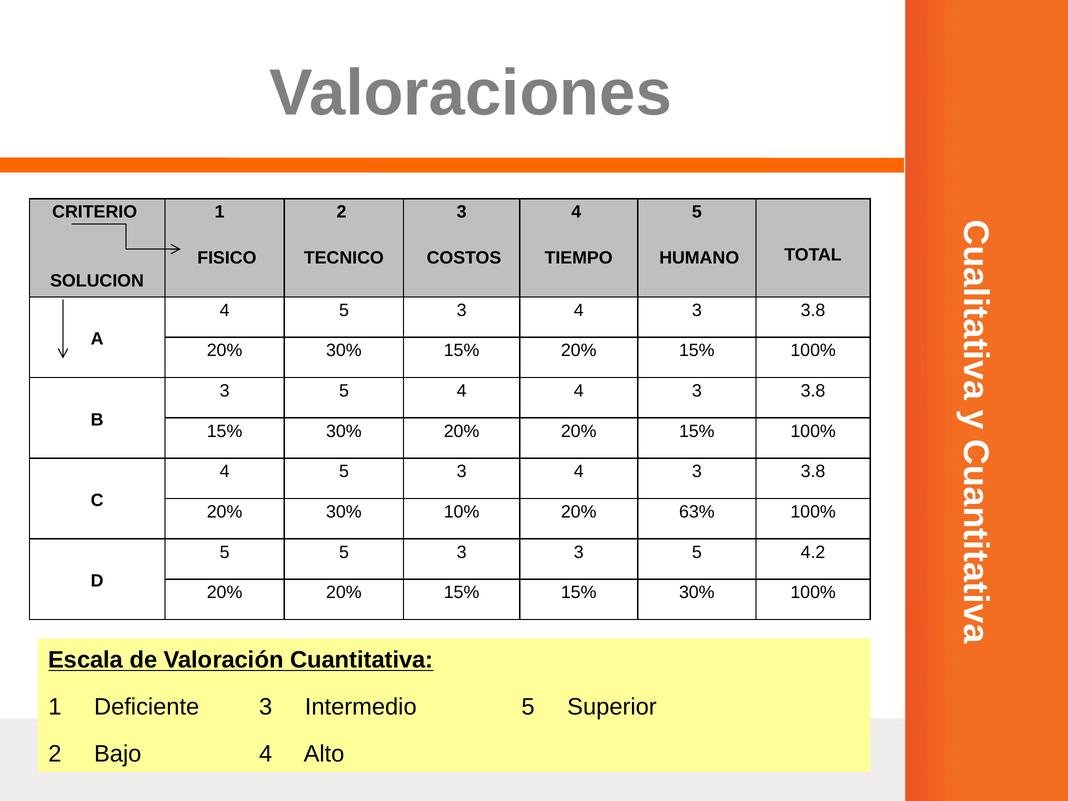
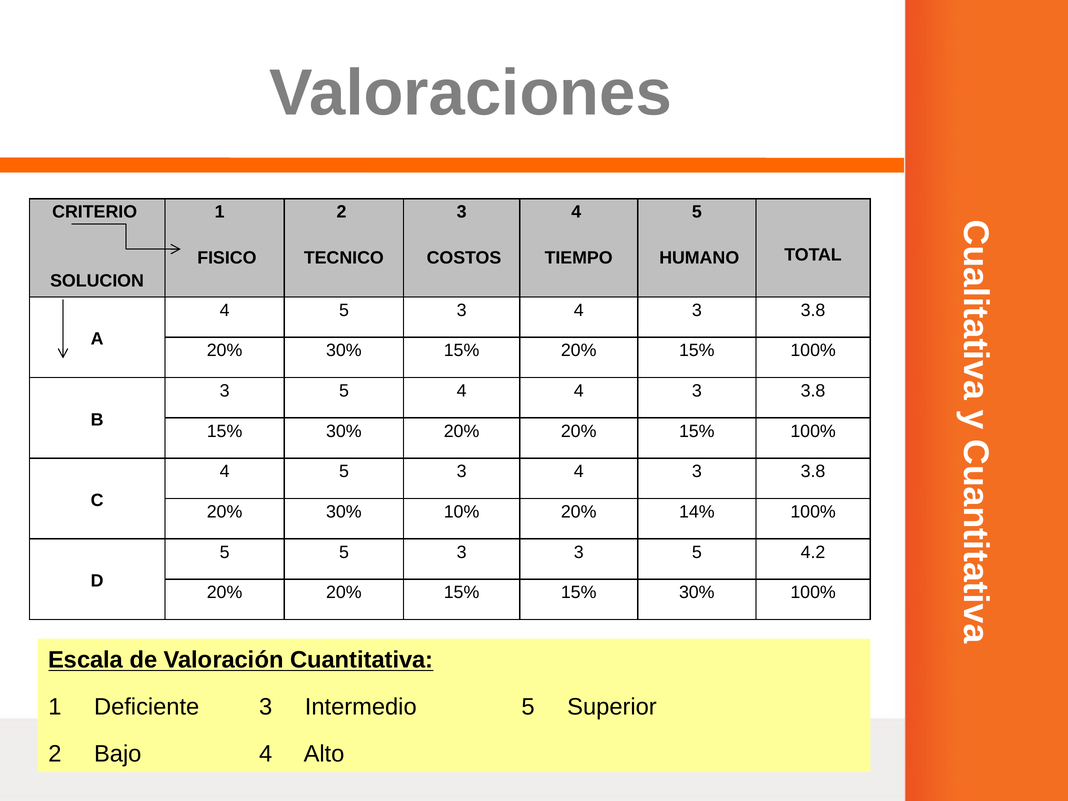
63%: 63% -> 14% (697, 512)
